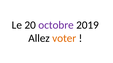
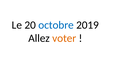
octobre colour: purple -> blue (56, 25)
